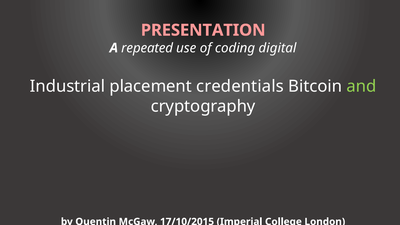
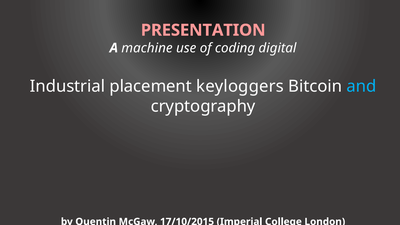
repeated: repeated -> machine (147, 48)
credentials: credentials -> keyloggers (240, 86)
and colour: light green -> light blue (361, 86)
